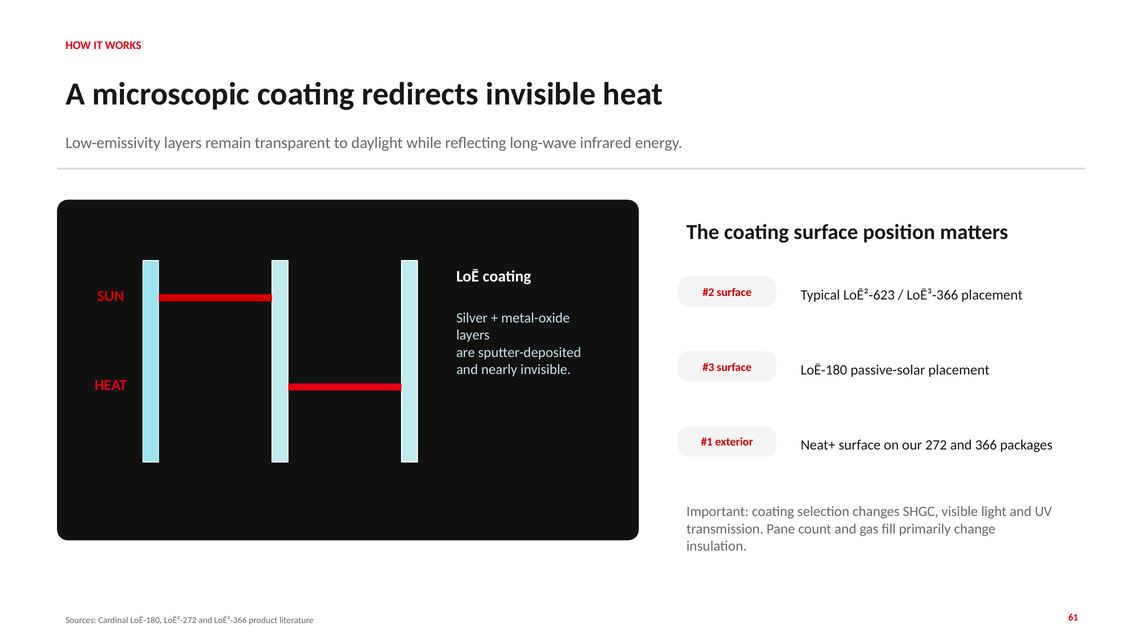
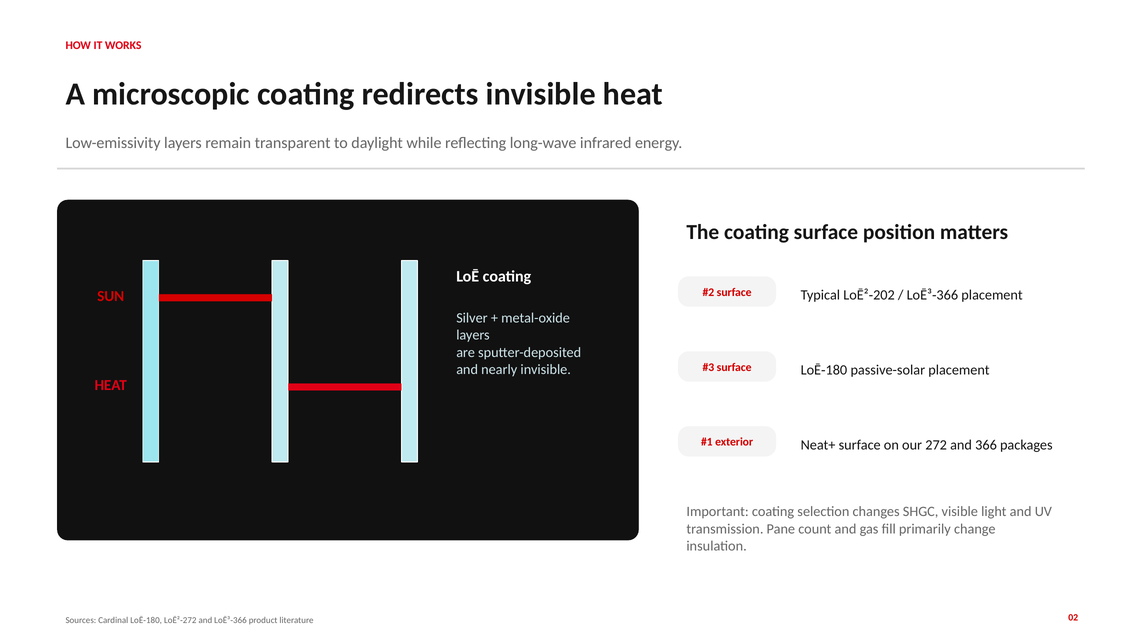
623: 623 -> 202 (884, 295)
61: 61 -> 02 (1073, 618)
